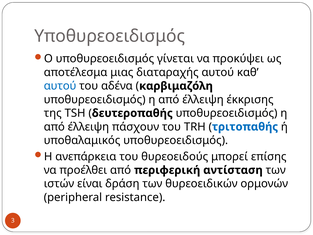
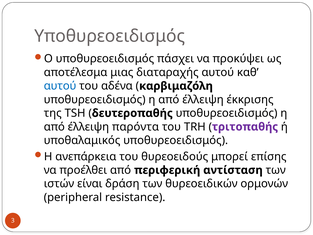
γίνεται: γίνεται -> πάσχει (176, 59)
πάσχουν: πάσχουν -> παρόντα (136, 127)
τριτοπαθής colour: blue -> purple (245, 127)
